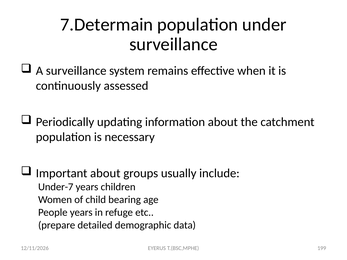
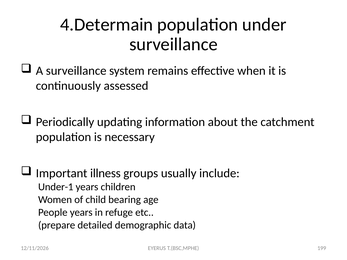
7.Determain: 7.Determain -> 4.Determain (107, 25)
Important about: about -> illness (105, 173)
Under-7: Under-7 -> Under-1 (56, 187)
